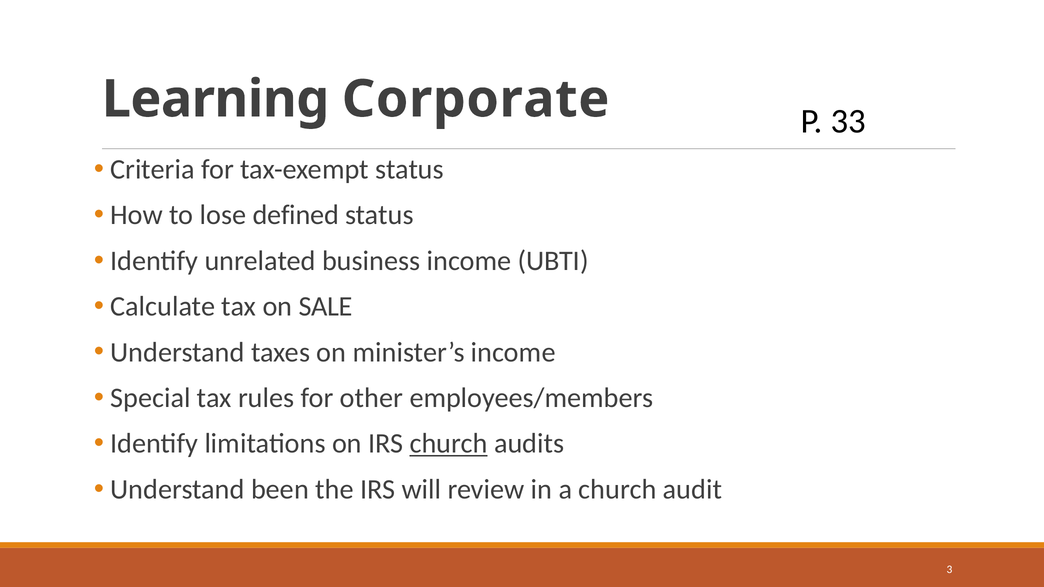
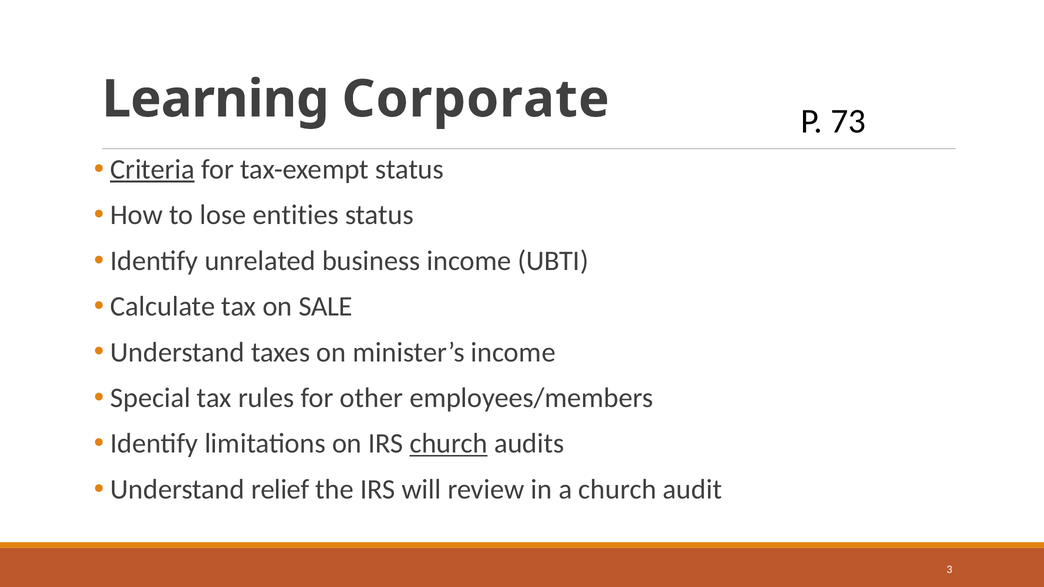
33: 33 -> 73 (848, 121)
Criteria underline: none -> present (152, 169)
defined: defined -> entities (296, 215)
been: been -> relief (280, 490)
